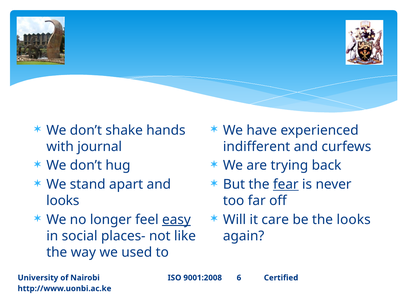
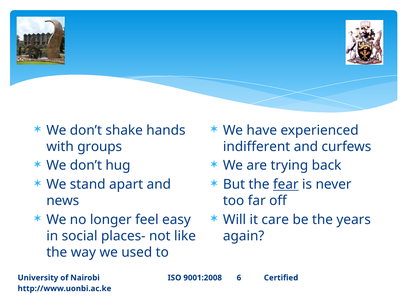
journal: journal -> groups (100, 147)
looks: looks -> news (63, 201)
easy underline: present -> none (176, 220)
the looks: looks -> years (354, 220)
